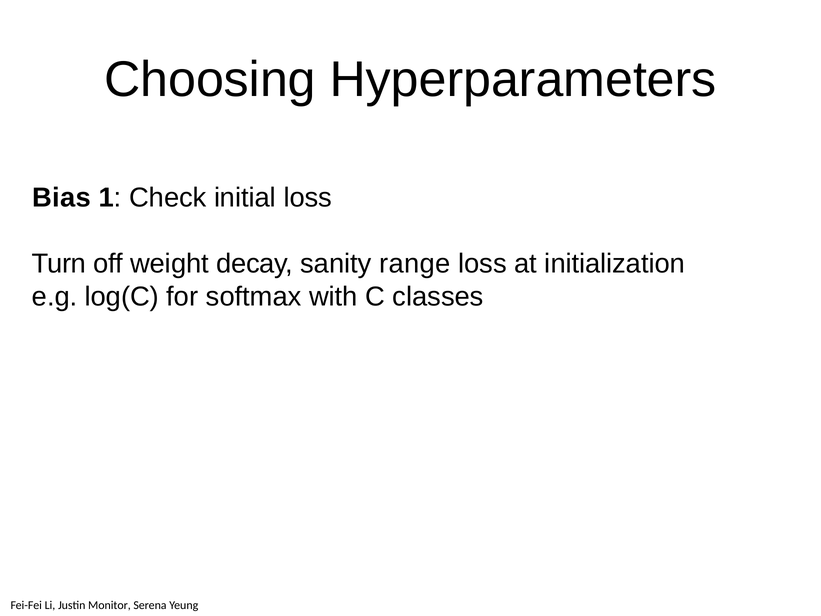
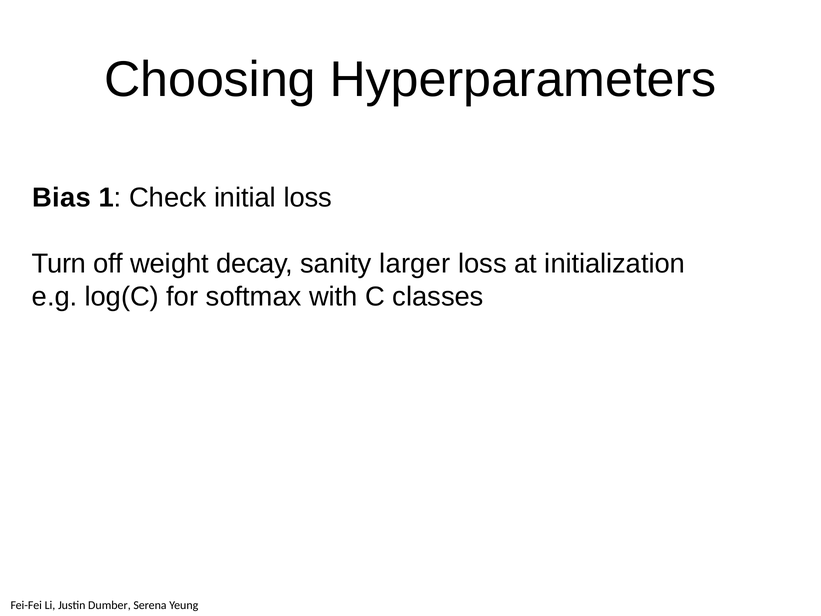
range: range -> larger (415, 264)
Monitor: Monitor -> Dumber (109, 605)
